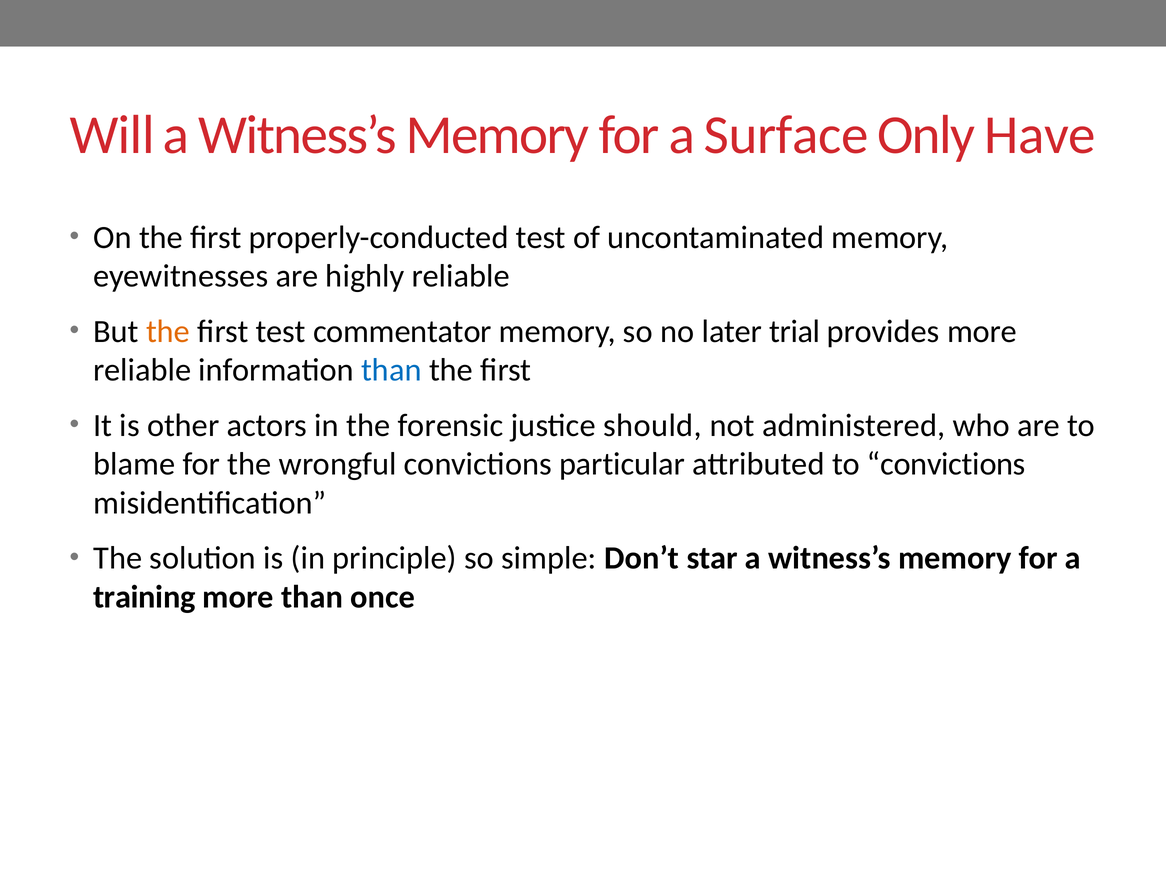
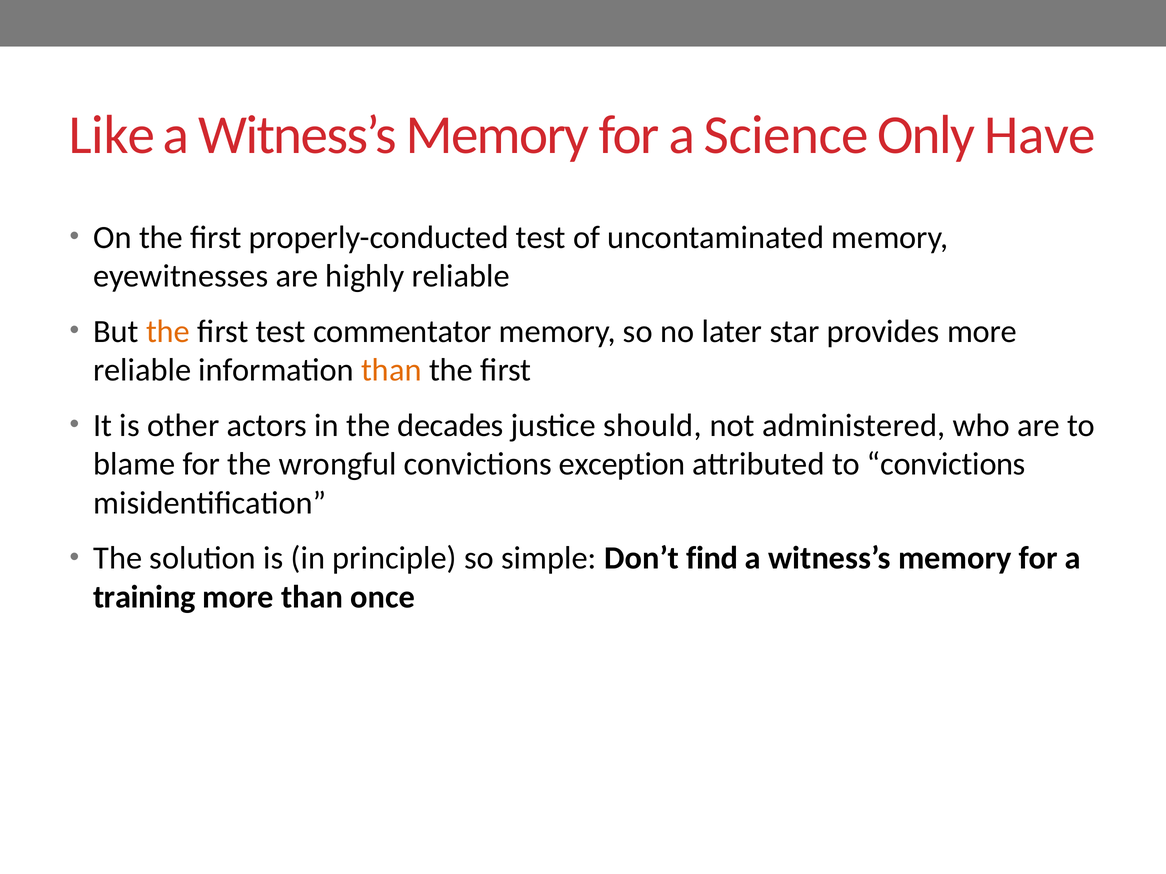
Will: Will -> Like (112, 135)
Surface: Surface -> Science (786, 135)
trial: trial -> star (795, 332)
than colour: blue -> orange (391, 370)
forensic: forensic -> decades (451, 426)
particular: particular -> exception (622, 465)
star: star -> find (712, 559)
